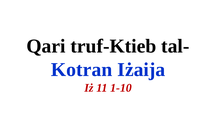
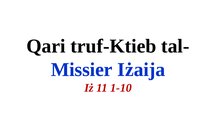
Kotran: Kotran -> Missier (82, 69)
